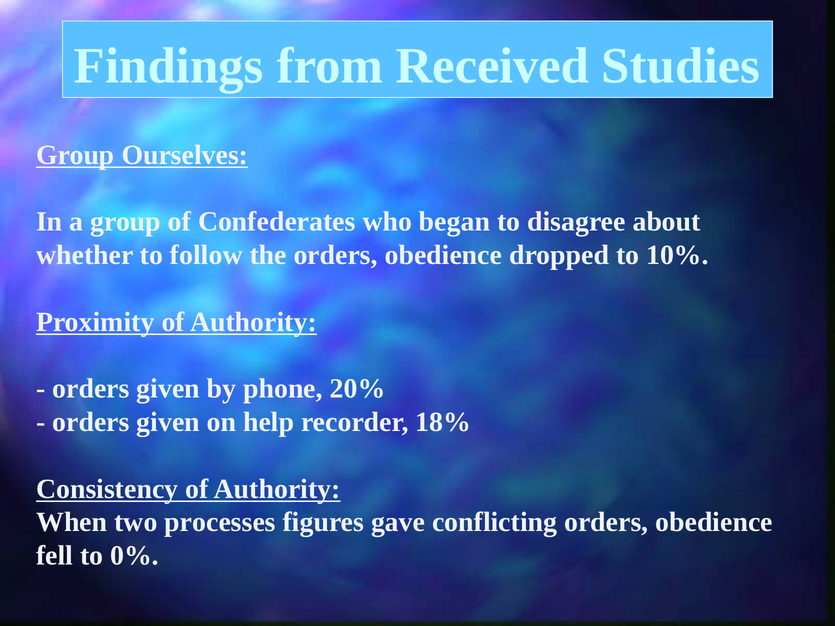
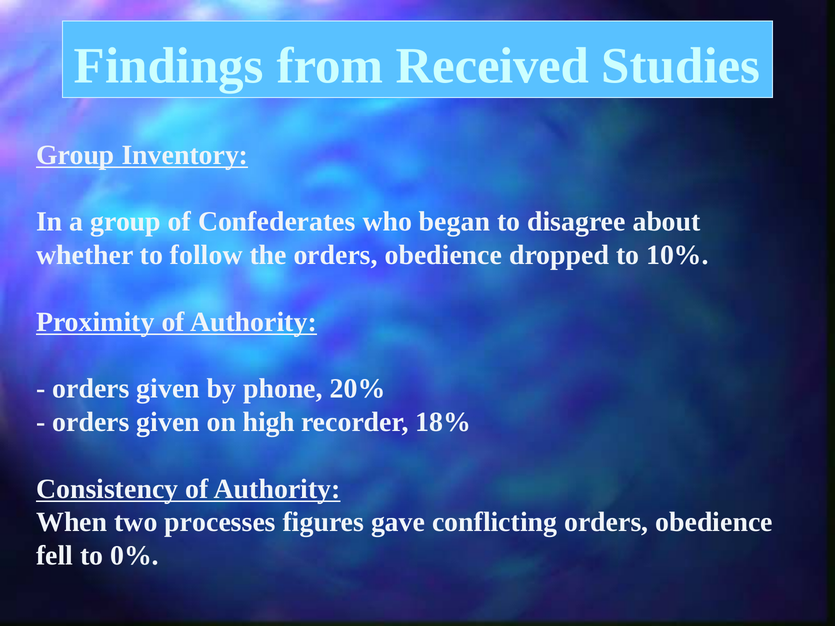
Ourselves: Ourselves -> Inventory (185, 155)
help: help -> high (269, 422)
